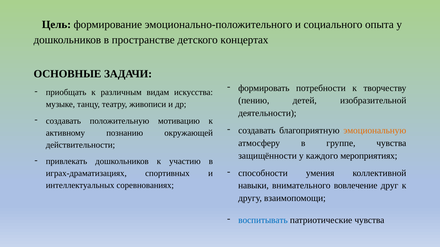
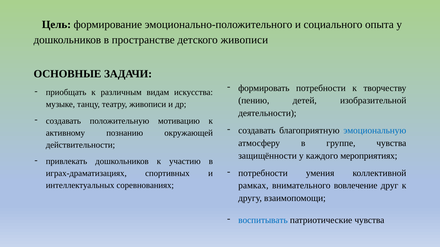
детского концертах: концертах -> живописи (244, 40)
эмоциональную colour: orange -> blue (375, 131)
способности: способности -> потребности (263, 173)
навыки: навыки -> рамках (253, 186)
